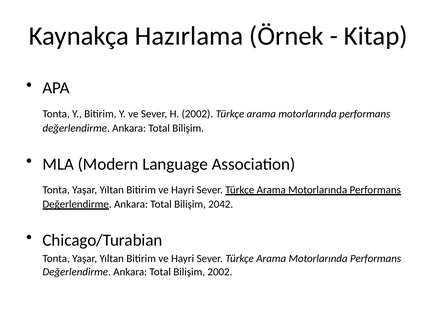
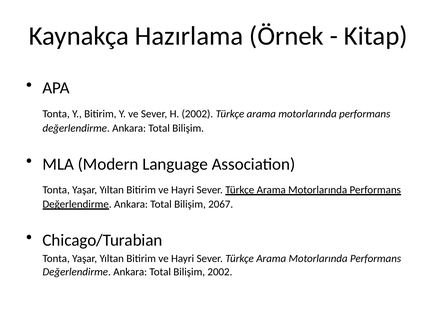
2042: 2042 -> 2067 (221, 204)
